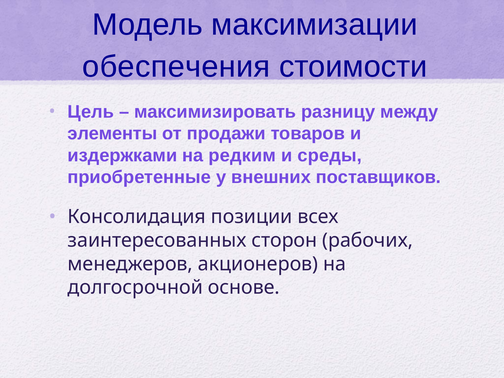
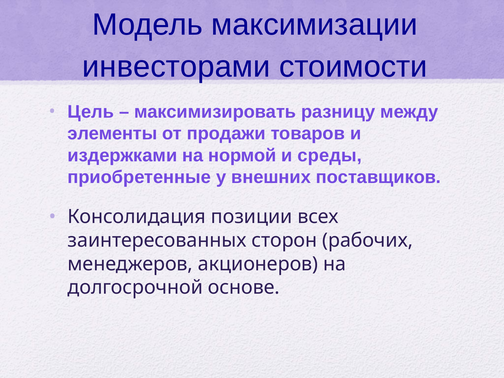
обеспечения: обеспечения -> инвесторами (176, 67)
редким: редким -> нормой (242, 155)
